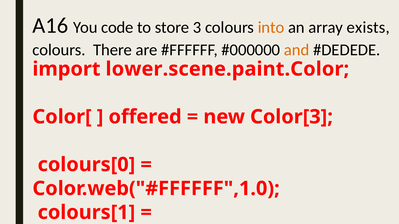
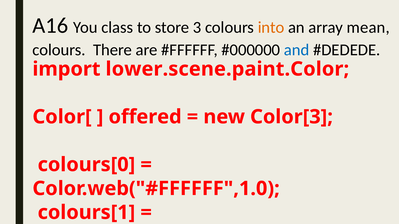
code: code -> class (117, 27)
exists: exists -> mean (368, 27)
and colour: orange -> blue (297, 50)
